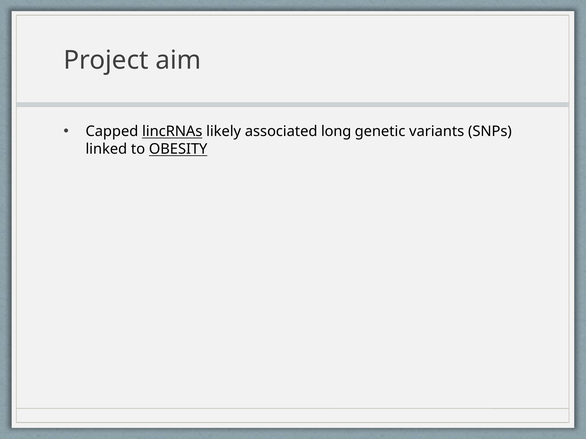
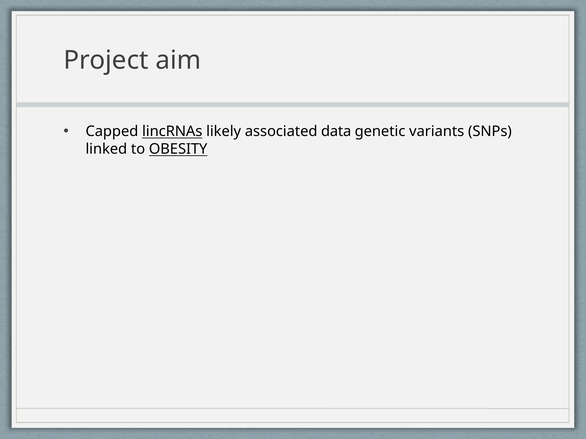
long: long -> data (336, 132)
